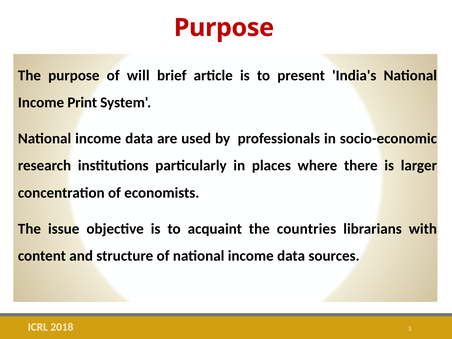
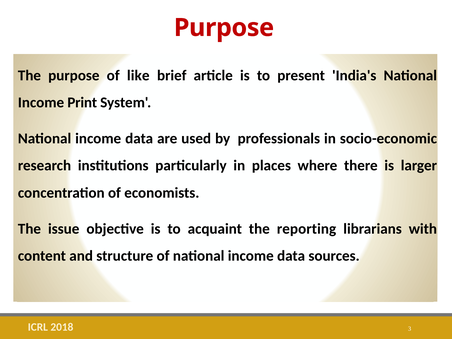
will: will -> like (138, 76)
countries: countries -> reporting (307, 229)
